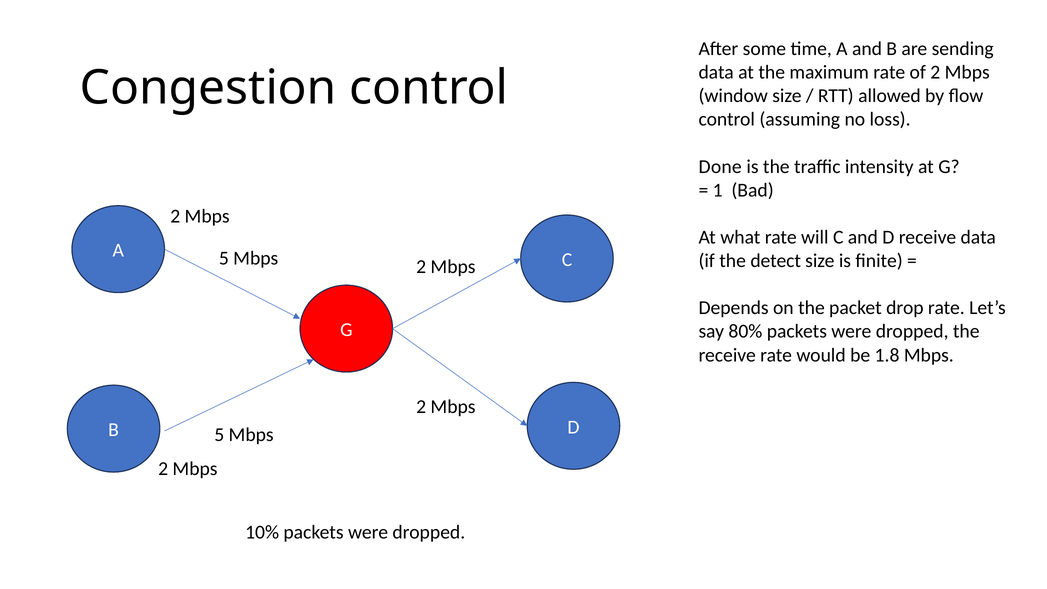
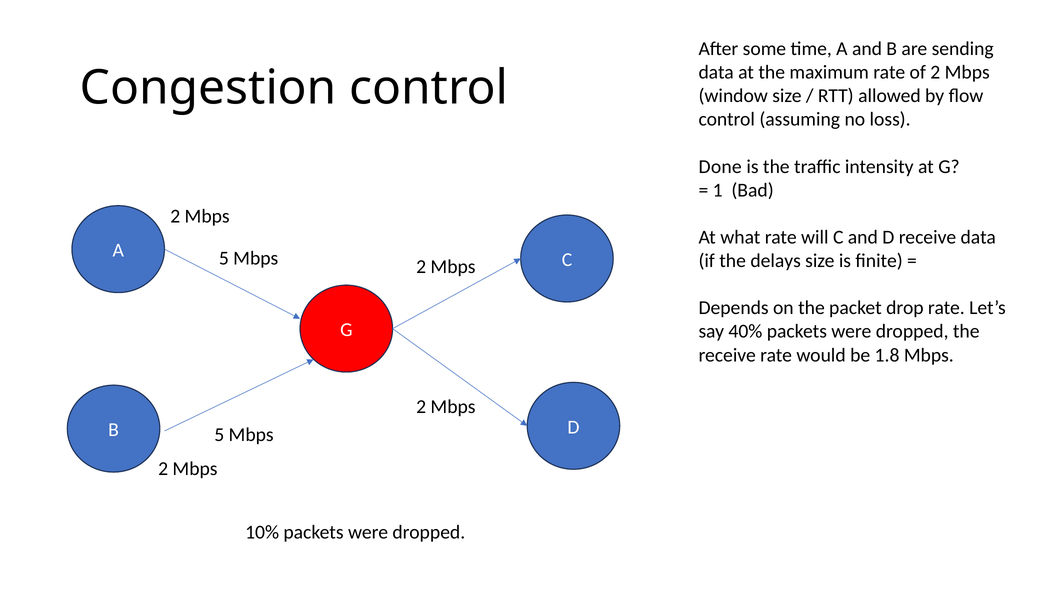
detect: detect -> delays (776, 261)
80%: 80% -> 40% (745, 331)
